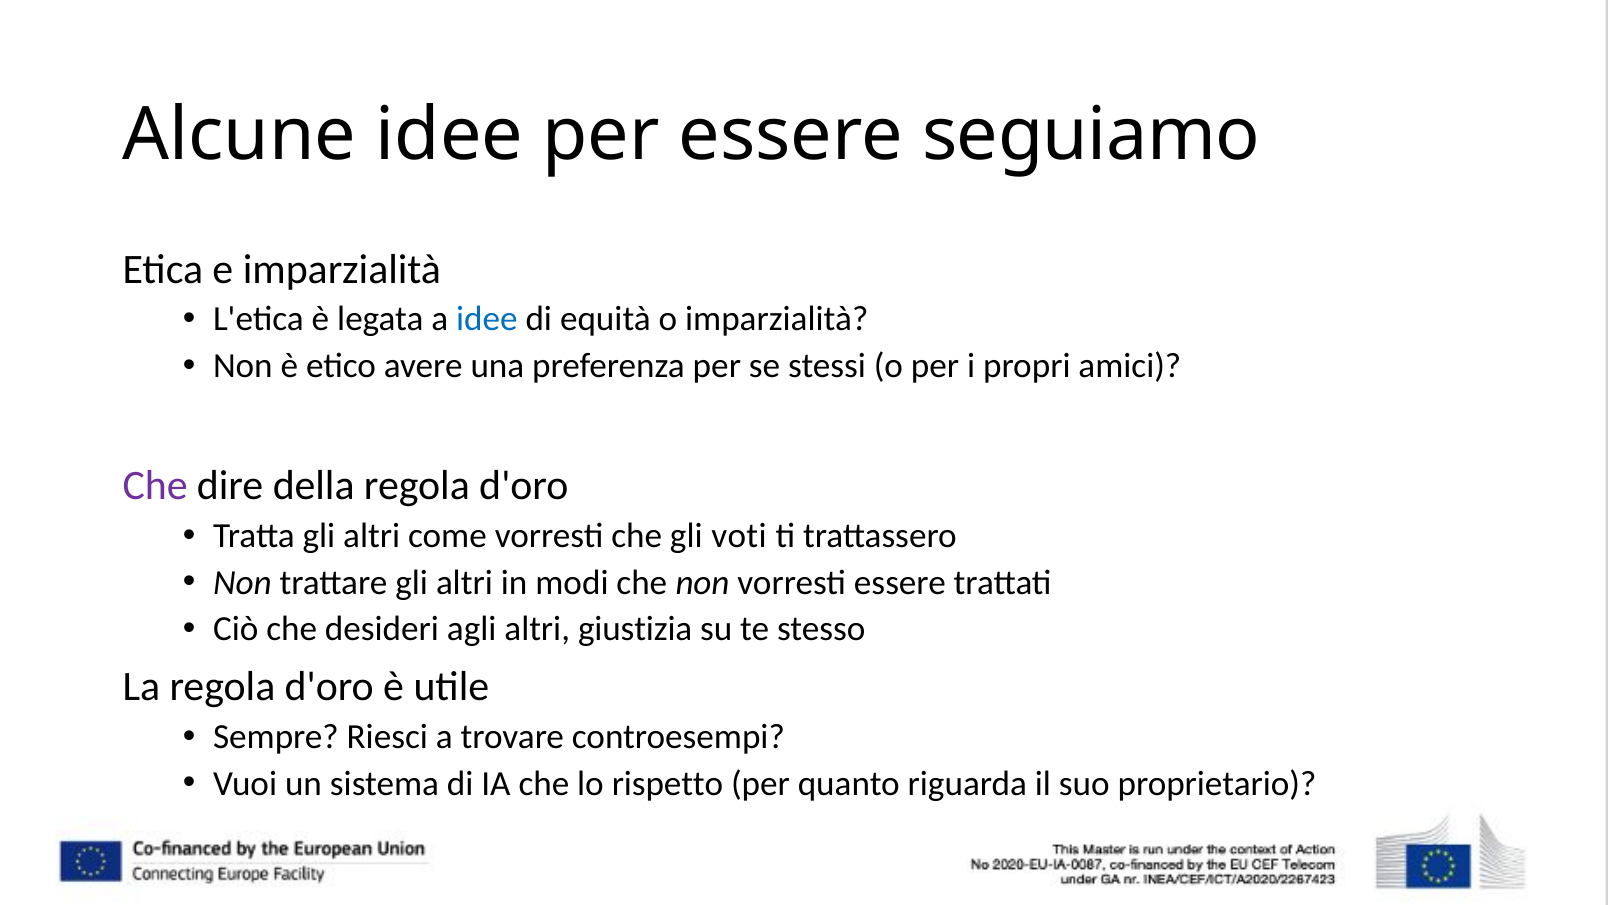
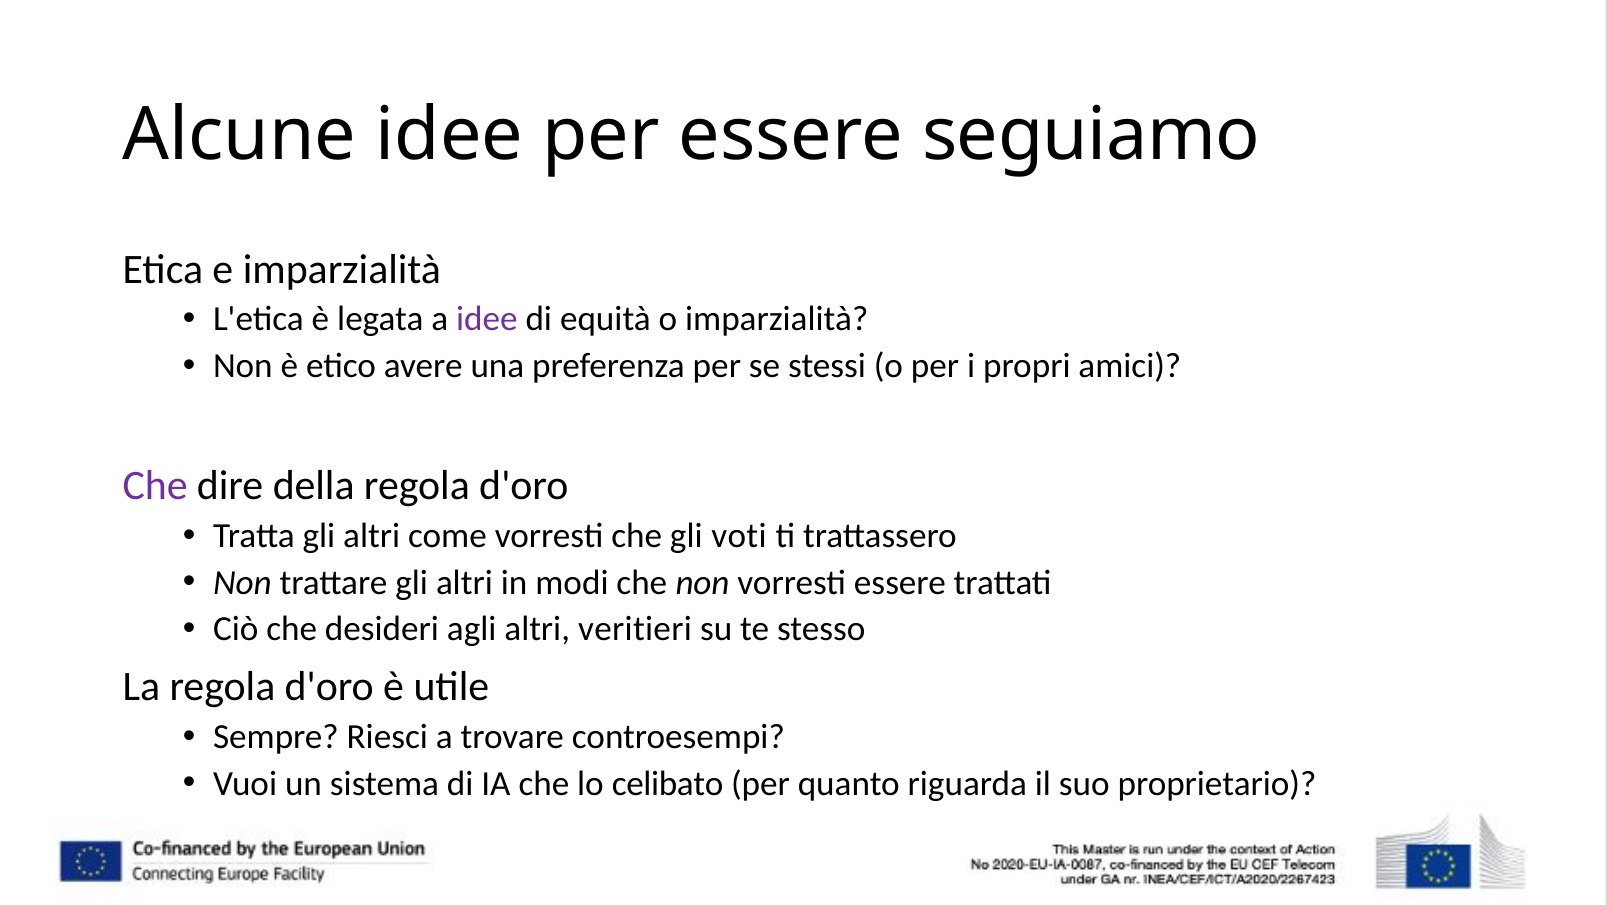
idee colour: blue -> purple (487, 319)
giustizia: giustizia -> veritieri (635, 628)
rispetto: rispetto -> celibato (668, 783)
